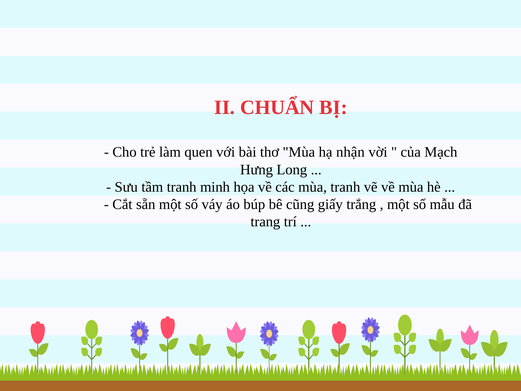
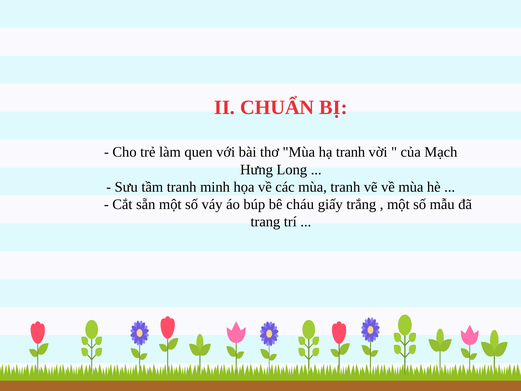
hạ nhận: nhận -> tranh (351, 152)
cũng: cũng -> cháu (300, 204)
